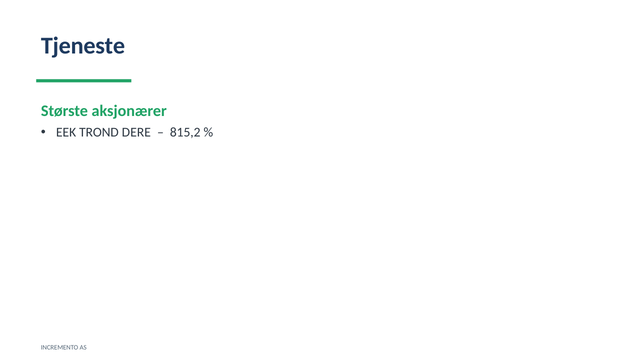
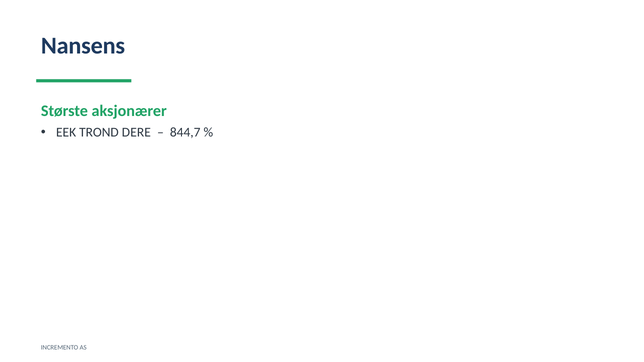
Tjeneste: Tjeneste -> Nansens (83, 46)
815,2: 815,2 -> 844,7 (185, 132)
